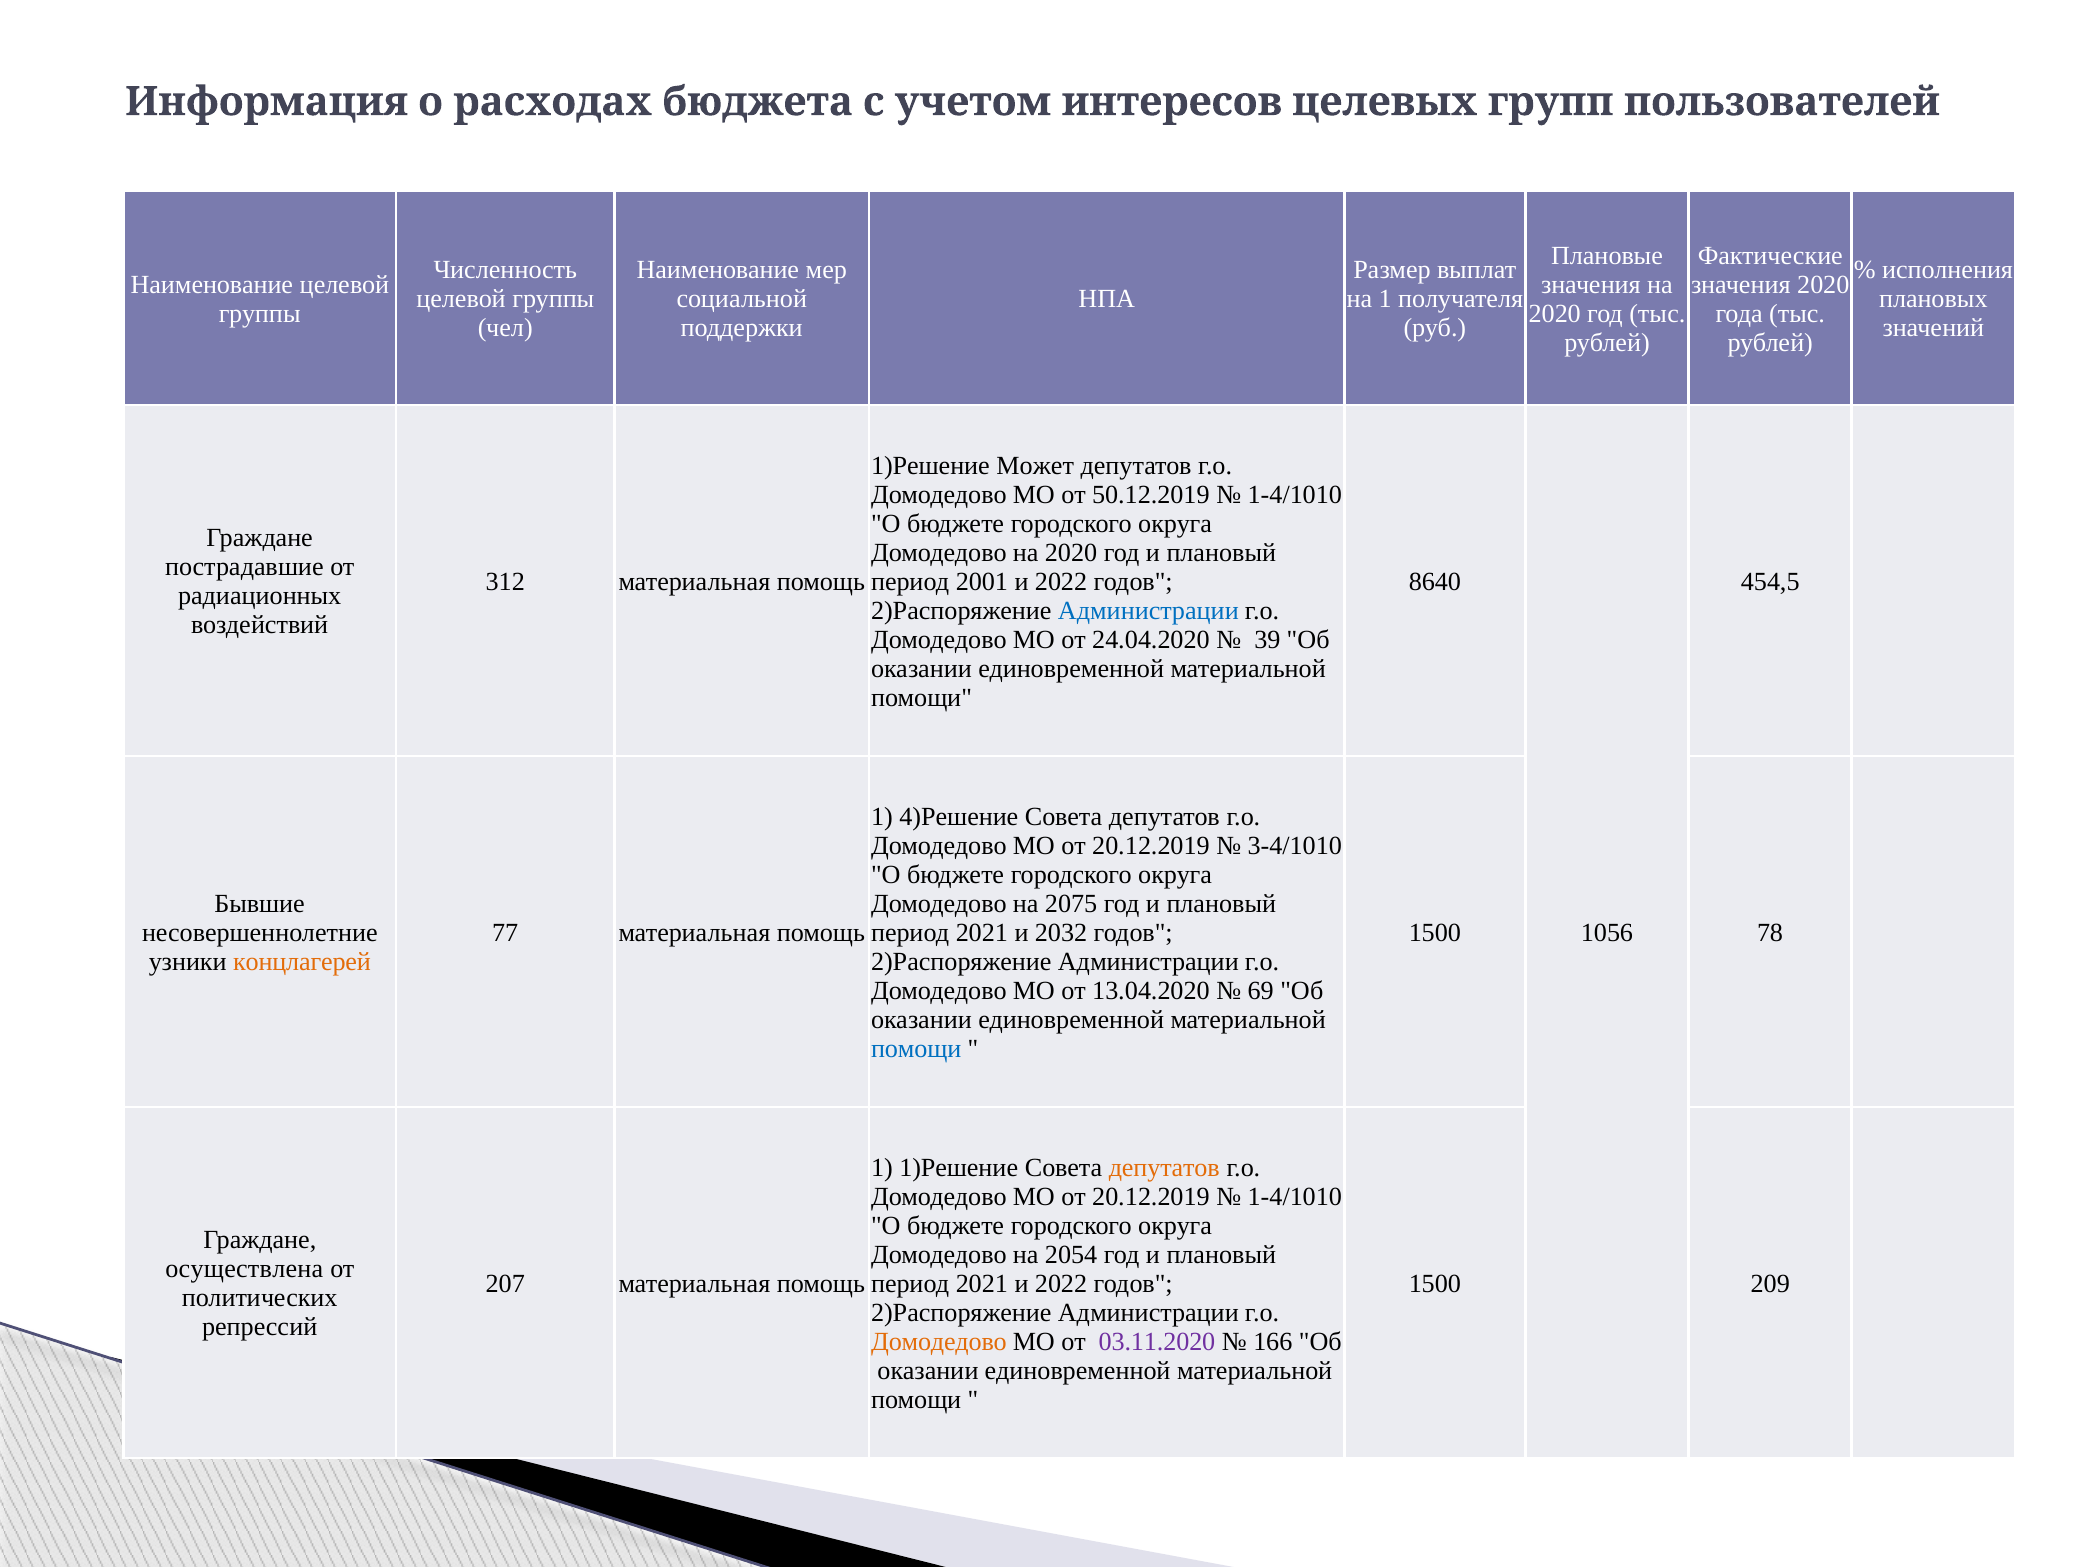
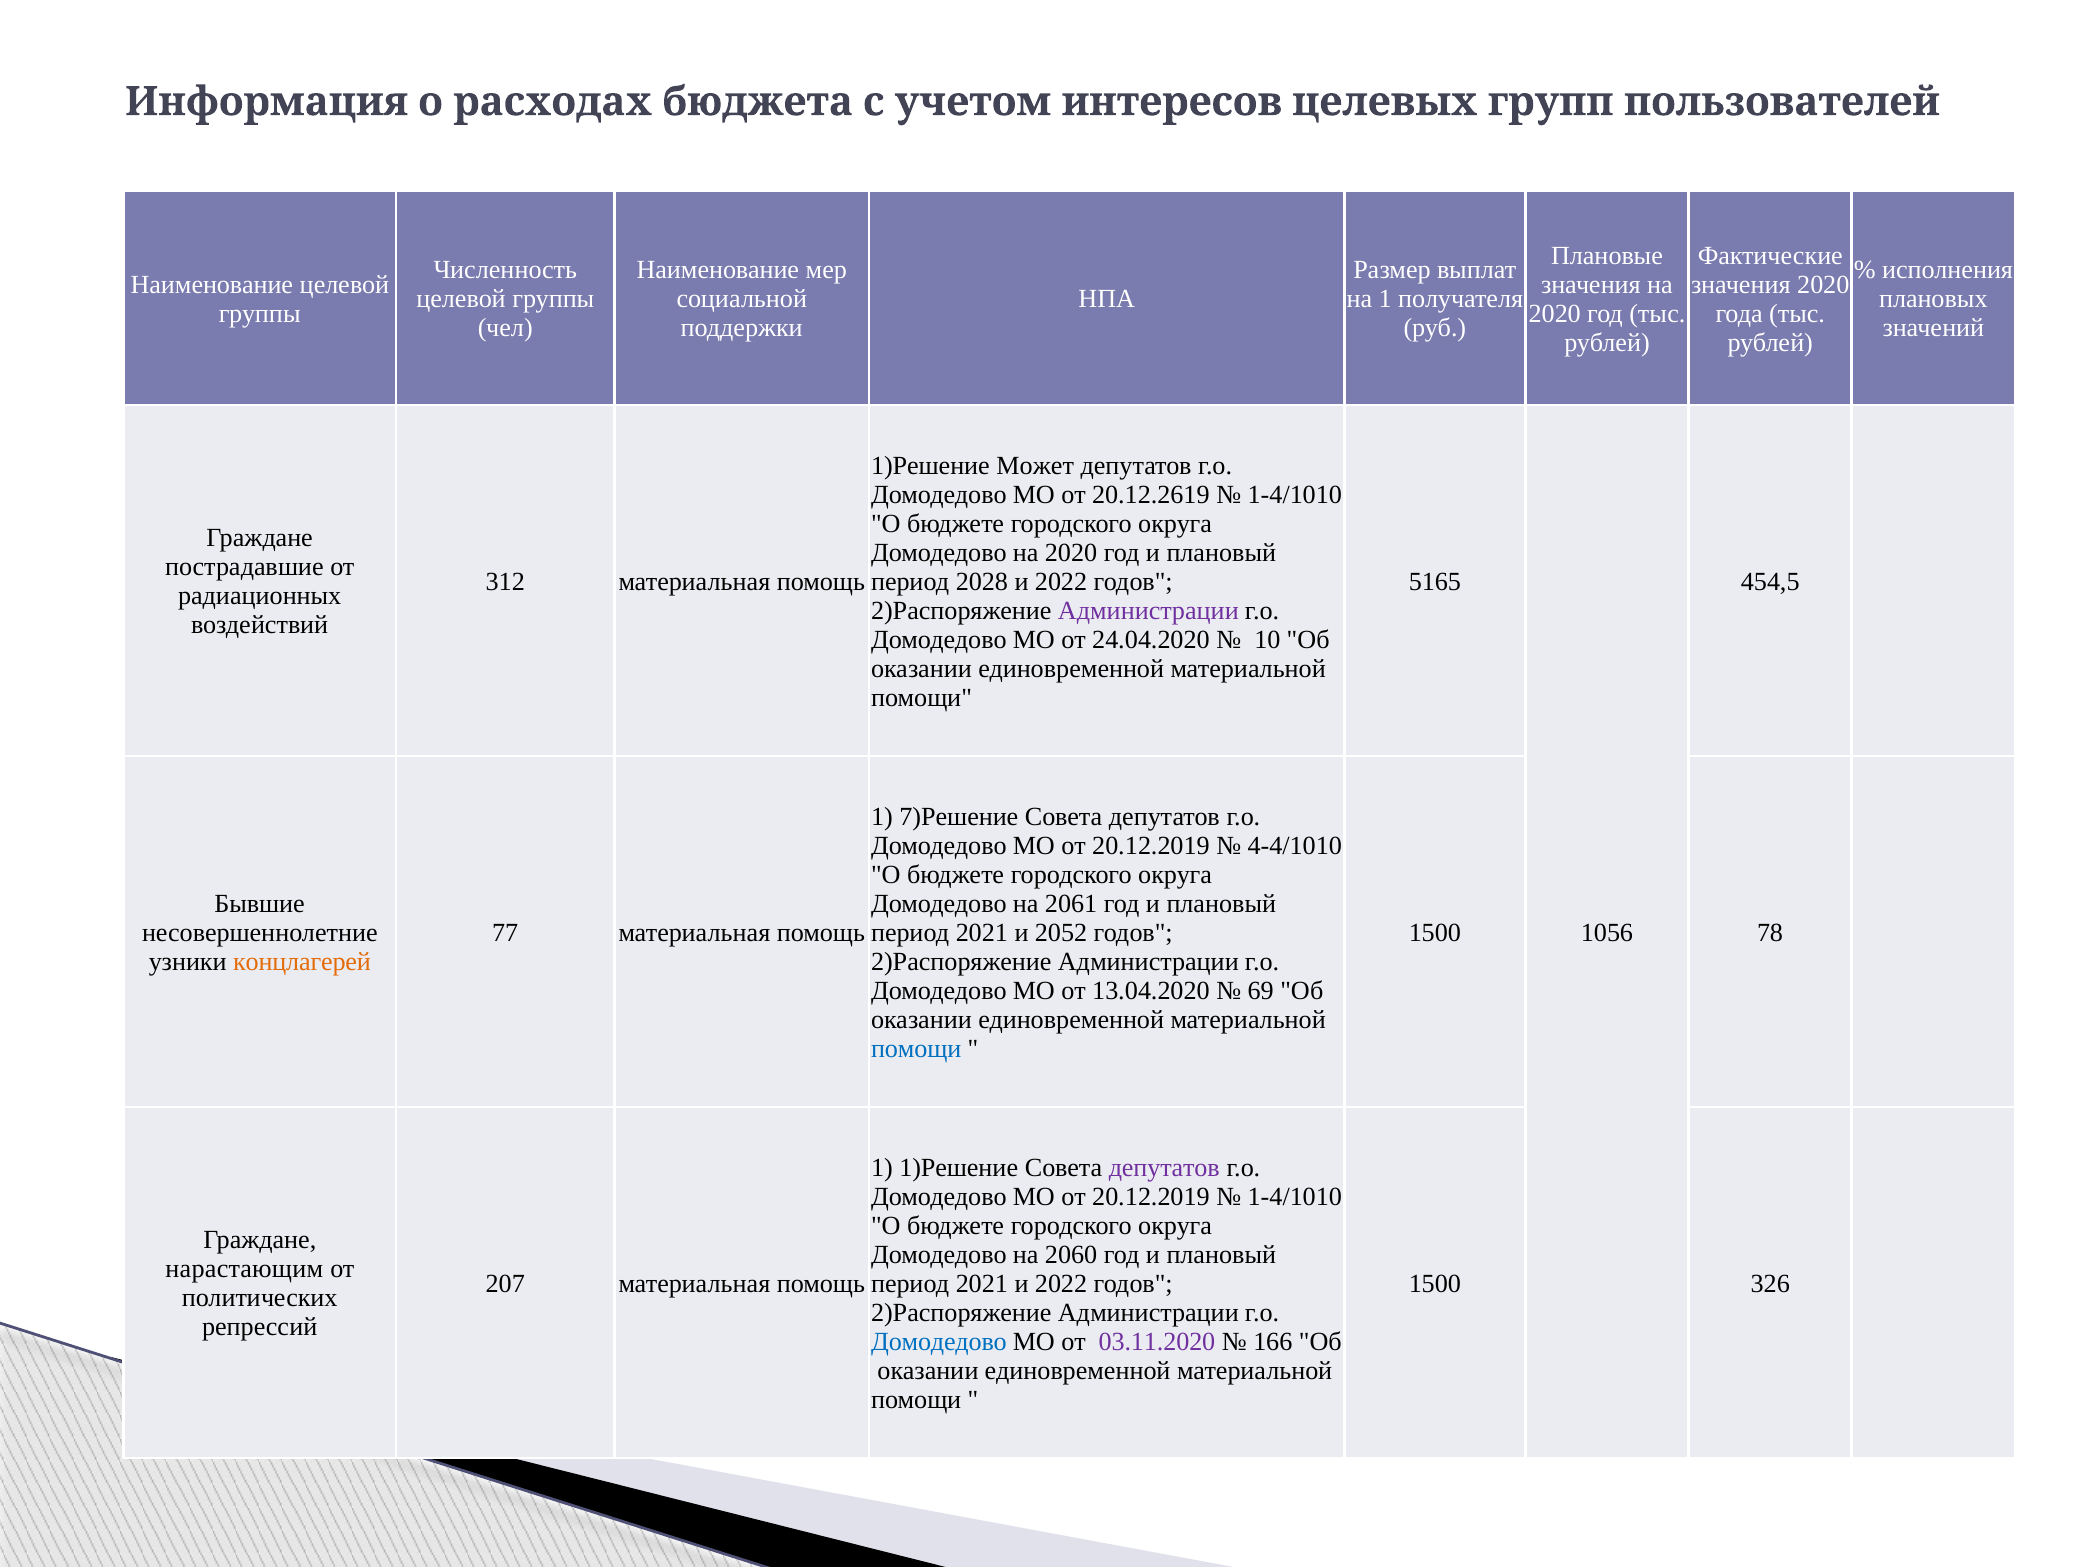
50.12.2019: 50.12.2019 -> 20.12.2619 (1151, 495)
2001: 2001 -> 2028 (982, 582)
8640: 8640 -> 5165 (1435, 582)
Администрации colour: blue -> purple (1148, 611)
39: 39 -> 10 (1267, 639)
4)Решение: 4)Решение -> 7)Решение (959, 817)
3-4/1010: 3-4/1010 -> 4-4/1010 (1295, 846)
2075: 2075 -> 2061 (1071, 904)
2032: 2032 -> 2052 (1061, 933)
депутатов colour: orange -> purple (1164, 1168)
2054: 2054 -> 2060 (1071, 1255)
осуществлена: осуществлена -> нарастающим (244, 1269)
209: 209 -> 326 (1770, 1284)
Домодедово colour: orange -> blue (939, 1341)
